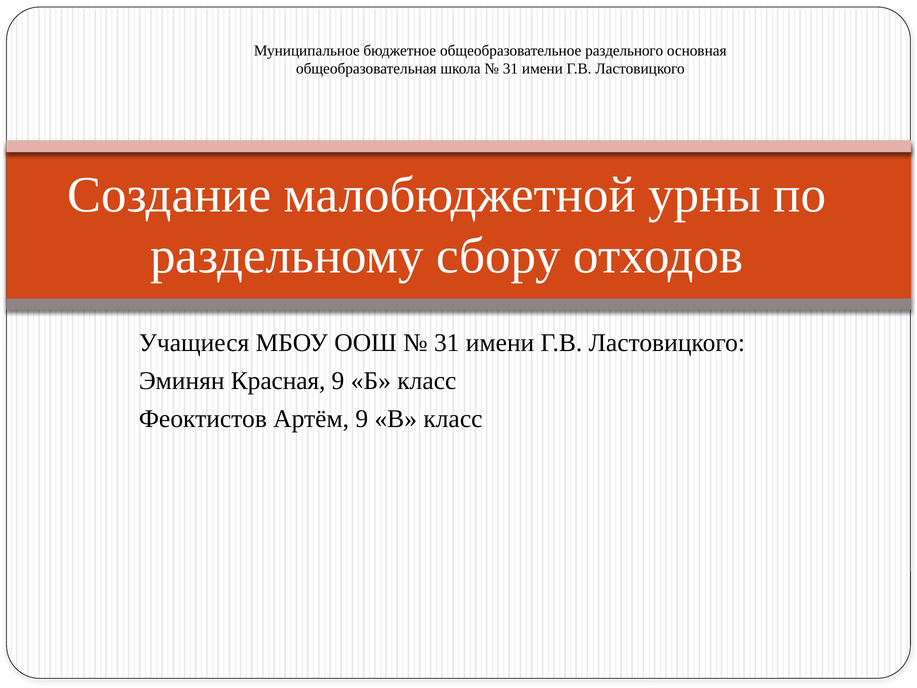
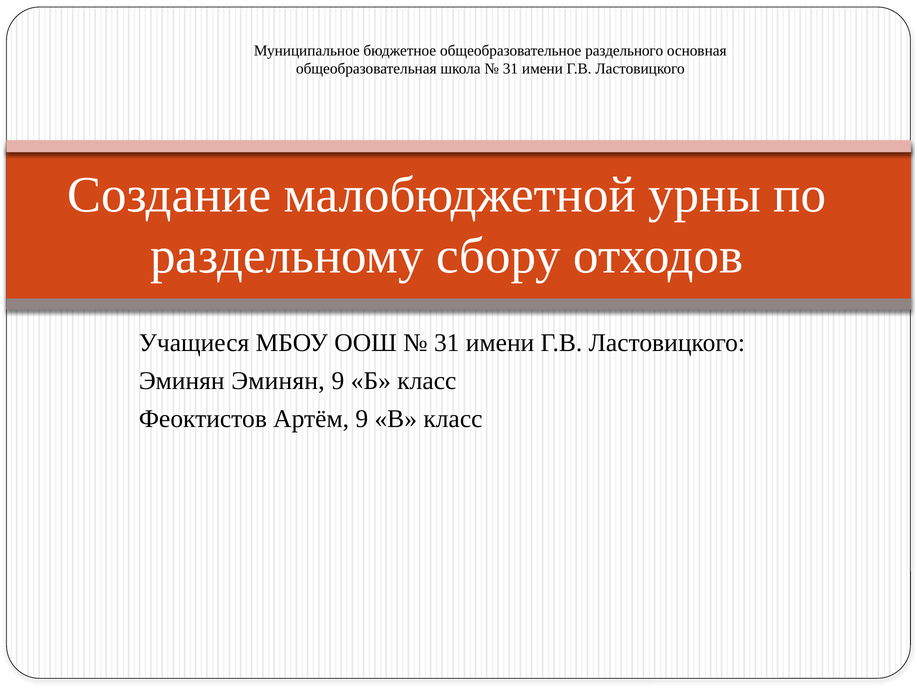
Эминян Красная: Красная -> Эминян (278, 381)
